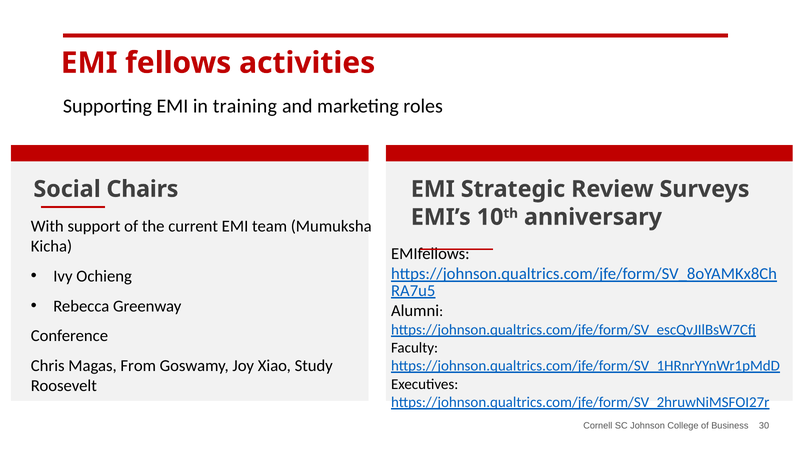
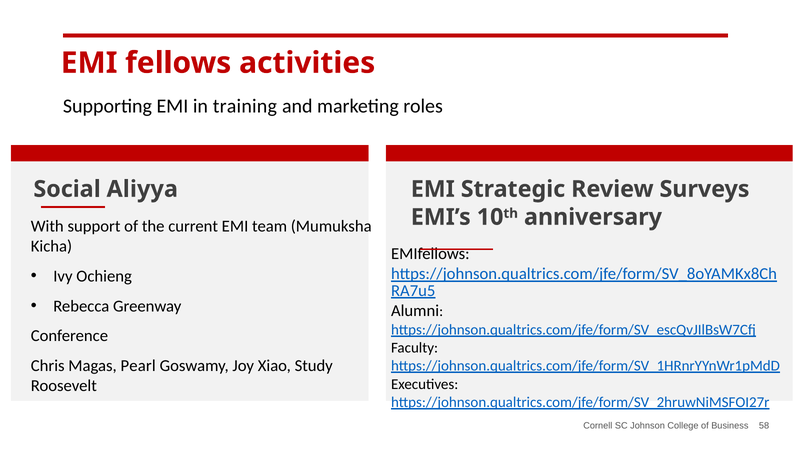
Chairs: Chairs -> Aliyya (142, 189)
From: From -> Pearl (138, 366)
30: 30 -> 58 (764, 426)
